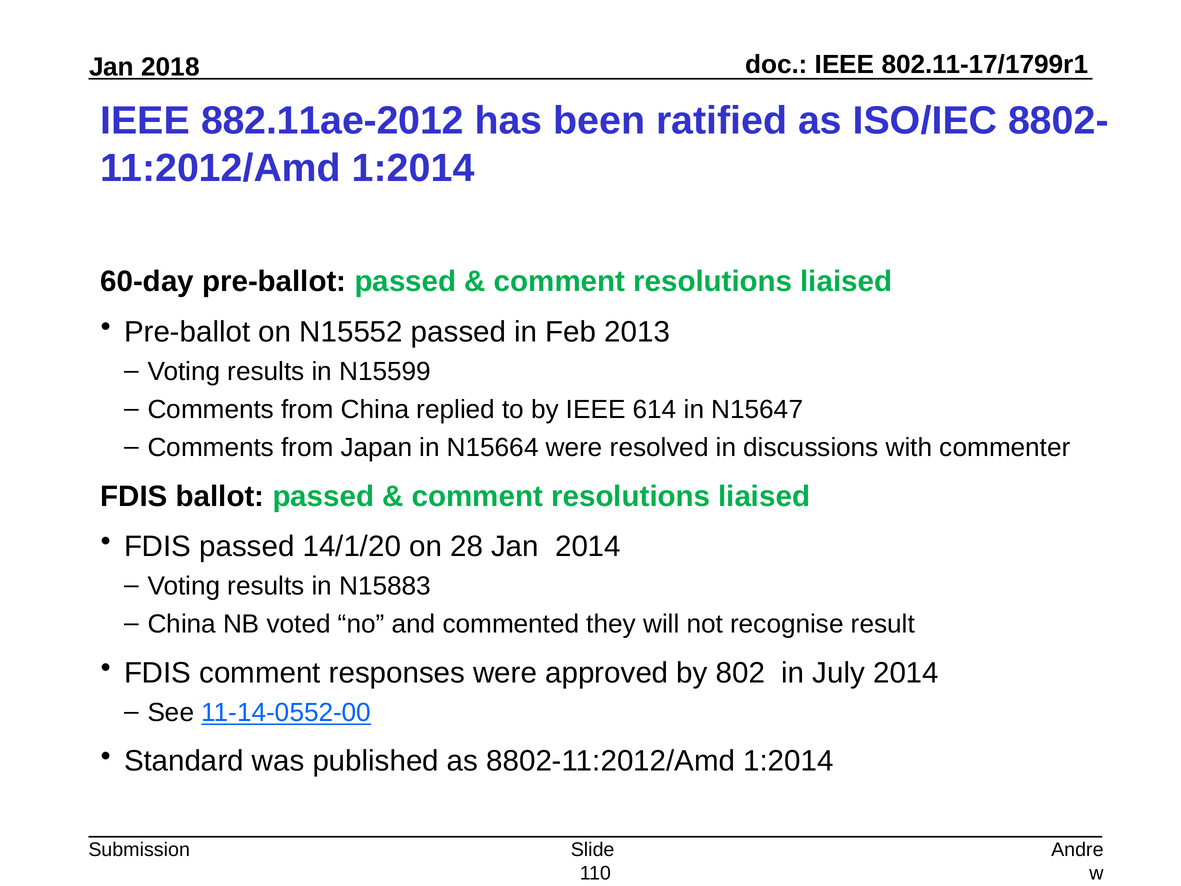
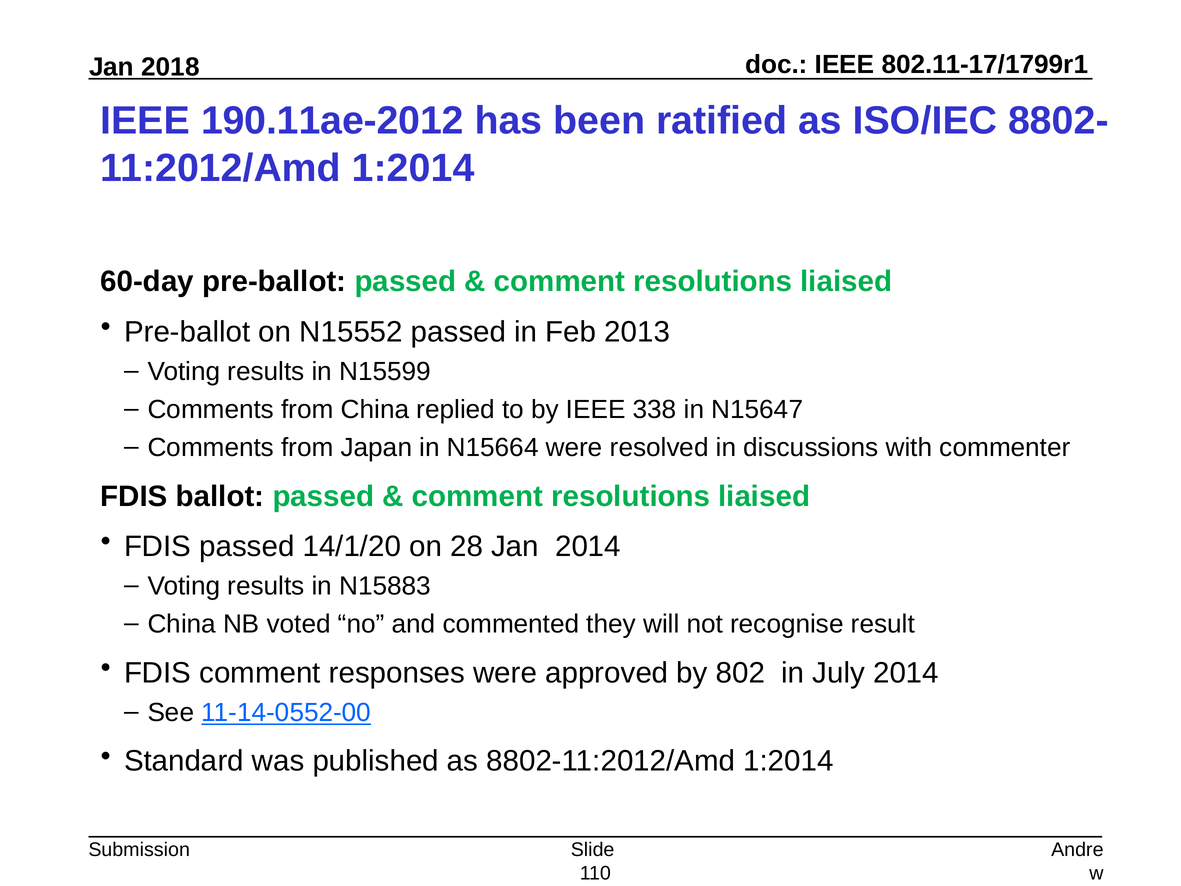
882.11ae-2012: 882.11ae-2012 -> 190.11ae-2012 (332, 121)
614: 614 -> 338 (655, 410)
